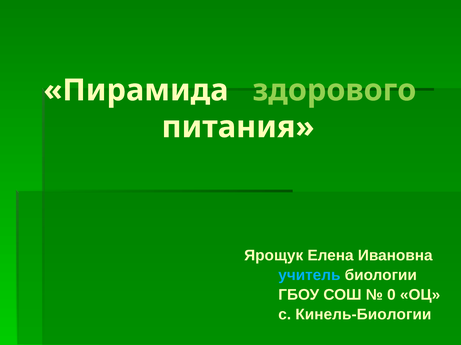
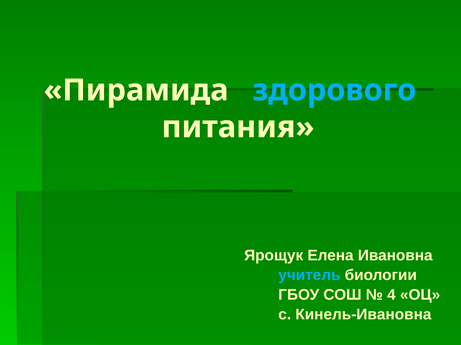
здорового colour: light green -> light blue (334, 90)
0: 0 -> 4 (391, 295)
Кинель-Биологии: Кинель-Биологии -> Кинель-Ивановна (363, 315)
